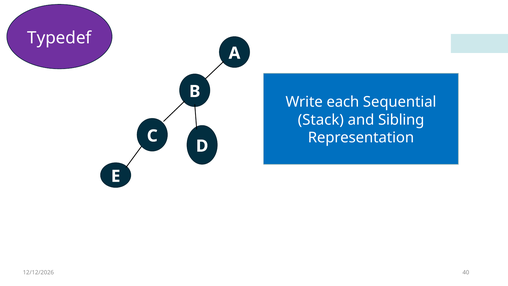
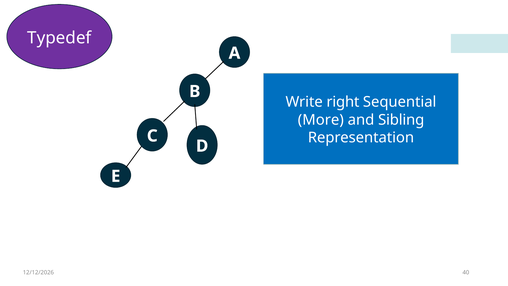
each: each -> right (343, 102)
Stack: Stack -> More (321, 120)
